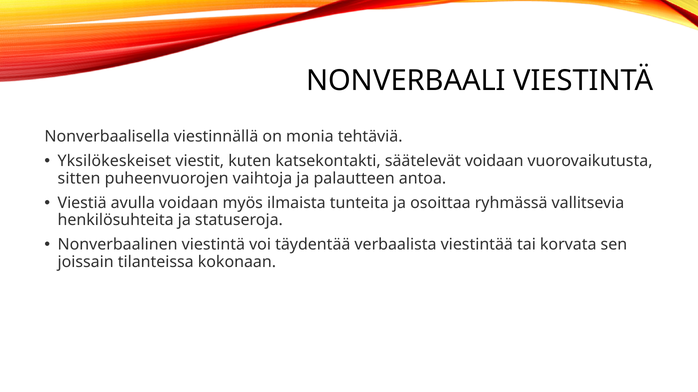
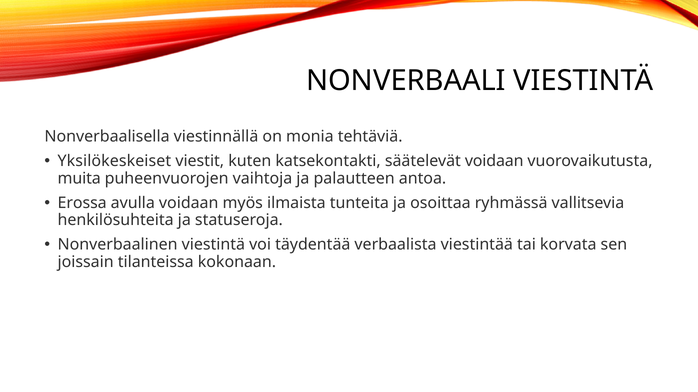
sitten: sitten -> muita (79, 179)
Viestiä: Viestiä -> Erossa (82, 203)
